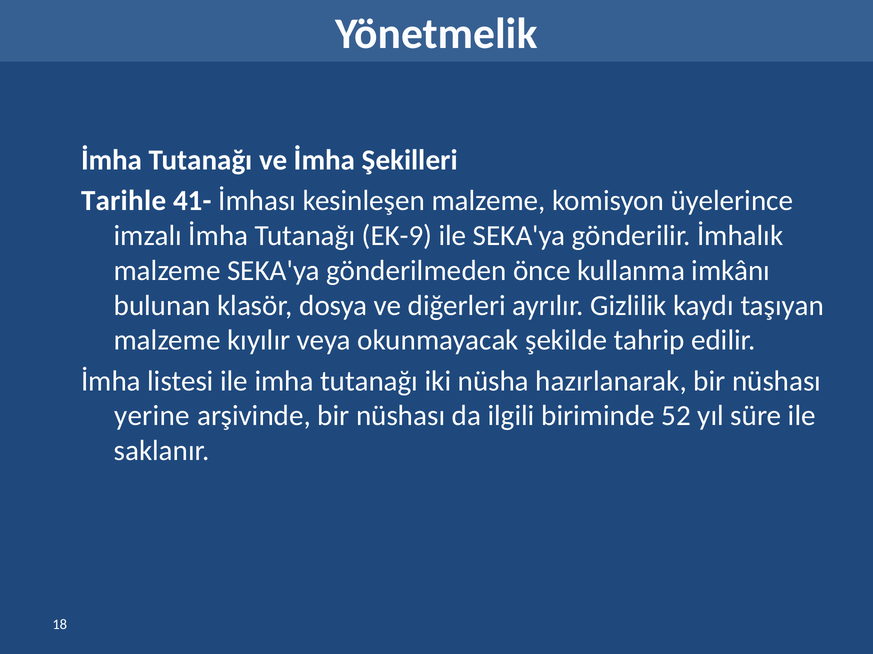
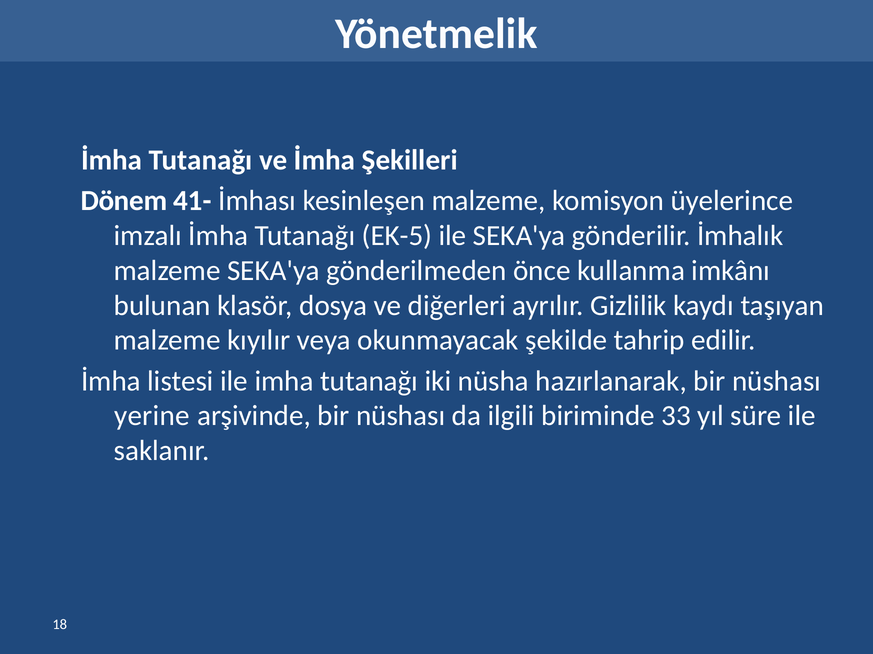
Tarihle: Tarihle -> Dönem (124, 201)
EK-9: EK-9 -> EK-5 (397, 236)
52: 52 -> 33 (676, 416)
